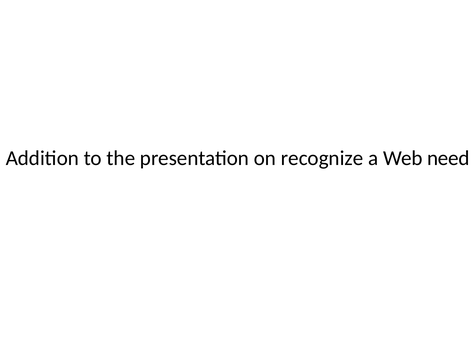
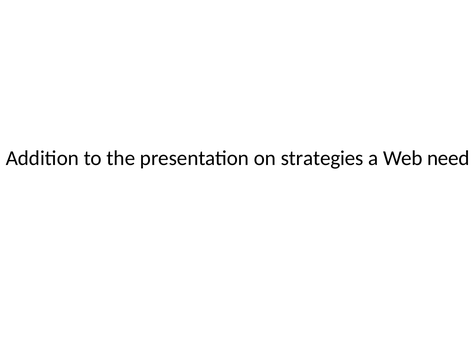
recognize: recognize -> strategies (322, 158)
